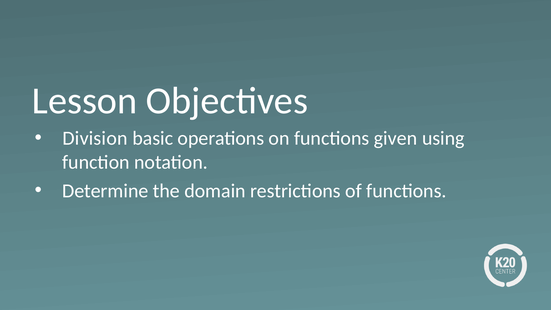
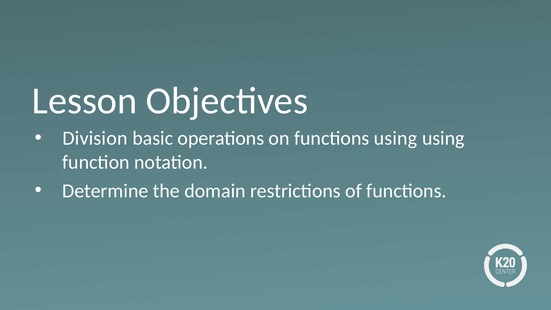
functions given: given -> using (396, 138)
